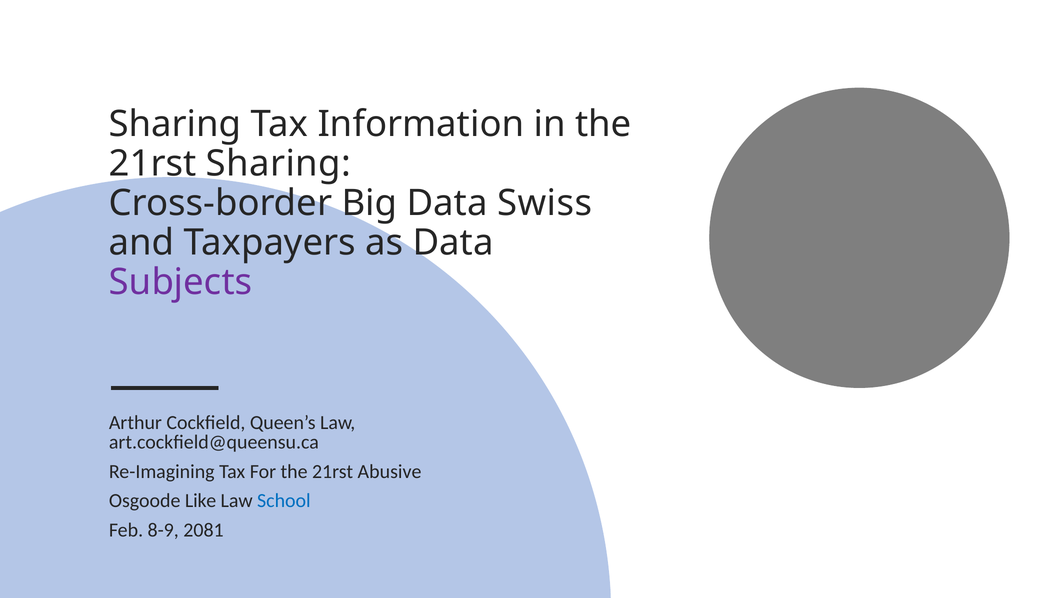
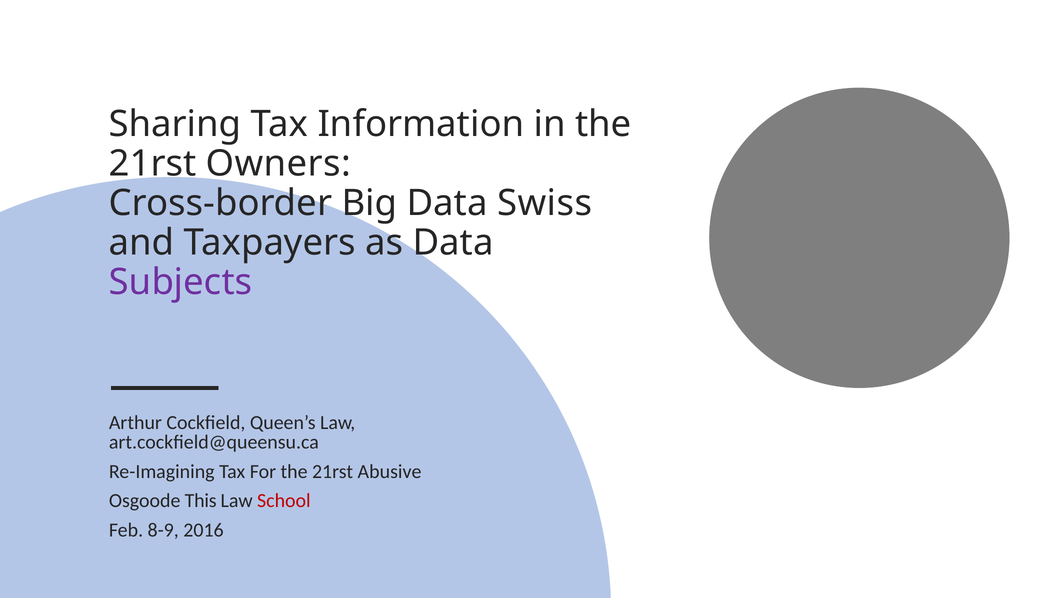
21rst Sharing: Sharing -> Owners (278, 164)
Like: Like -> This (201, 501)
School colour: blue -> red (284, 501)
2081: 2081 -> 2016 (204, 530)
